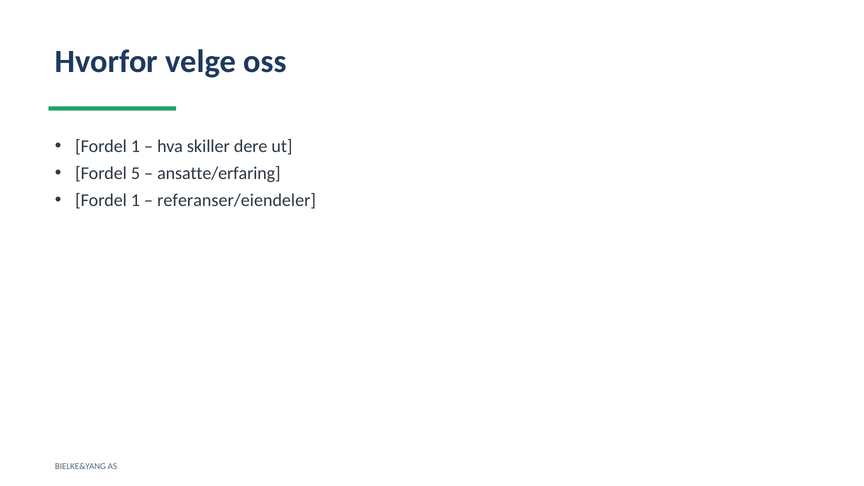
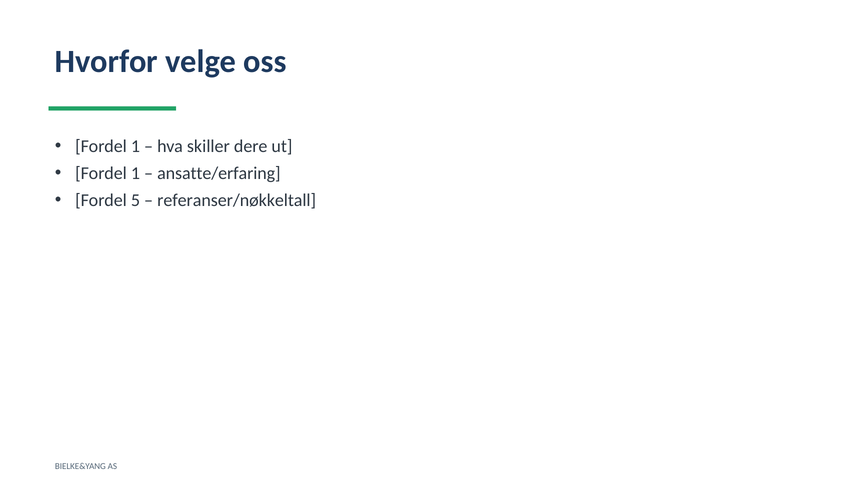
5: 5 -> 1 (135, 173)
1: 1 -> 5 (135, 200)
referanser/eiendeler: referanser/eiendeler -> referanser/nøkkeltall (237, 200)
